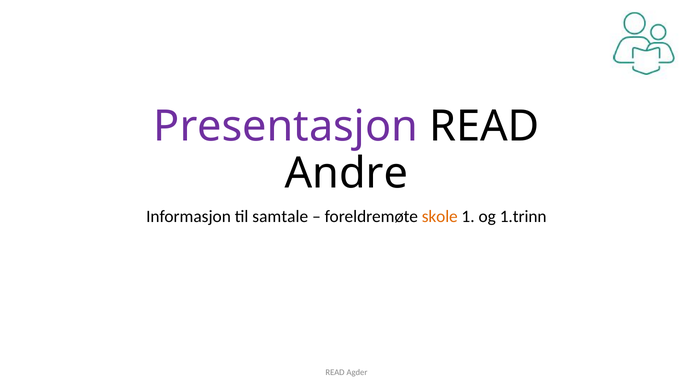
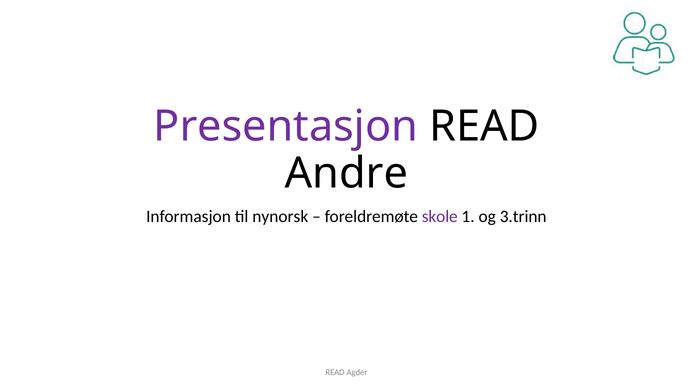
samtale: samtale -> nynorsk (280, 217)
skole colour: orange -> purple (440, 217)
1.trinn: 1.trinn -> 3.trinn (523, 217)
